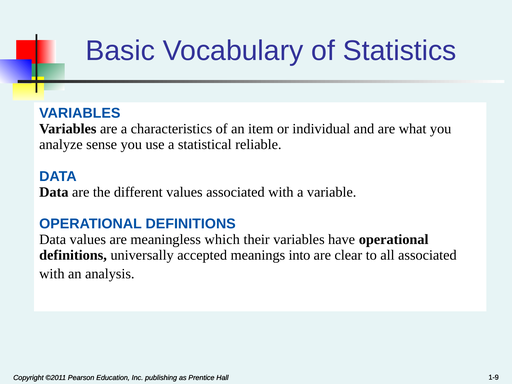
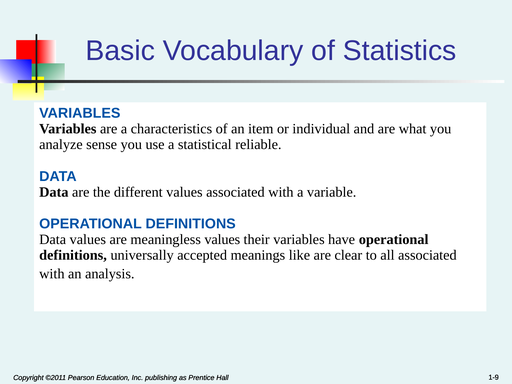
meaningless which: which -> values (222, 239)
into: into -> like (299, 255)
